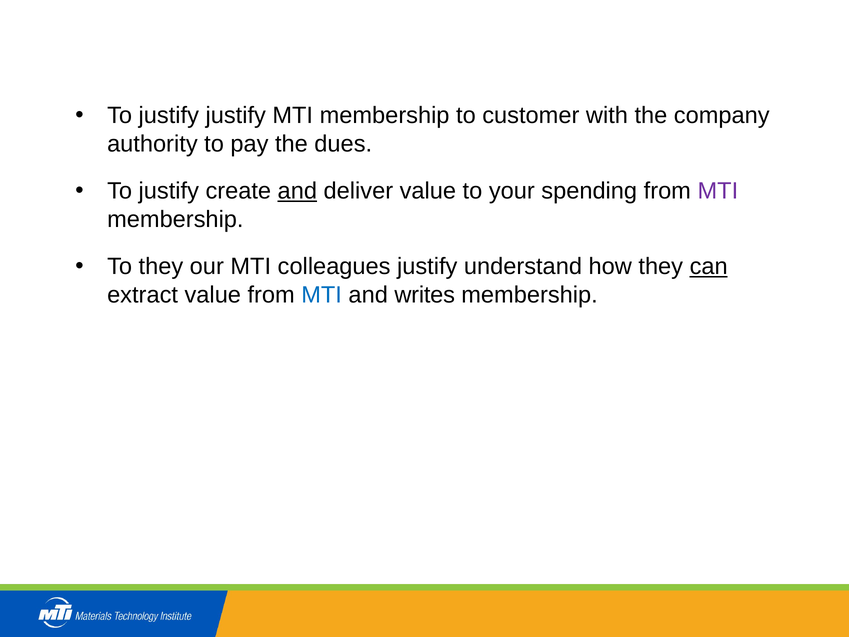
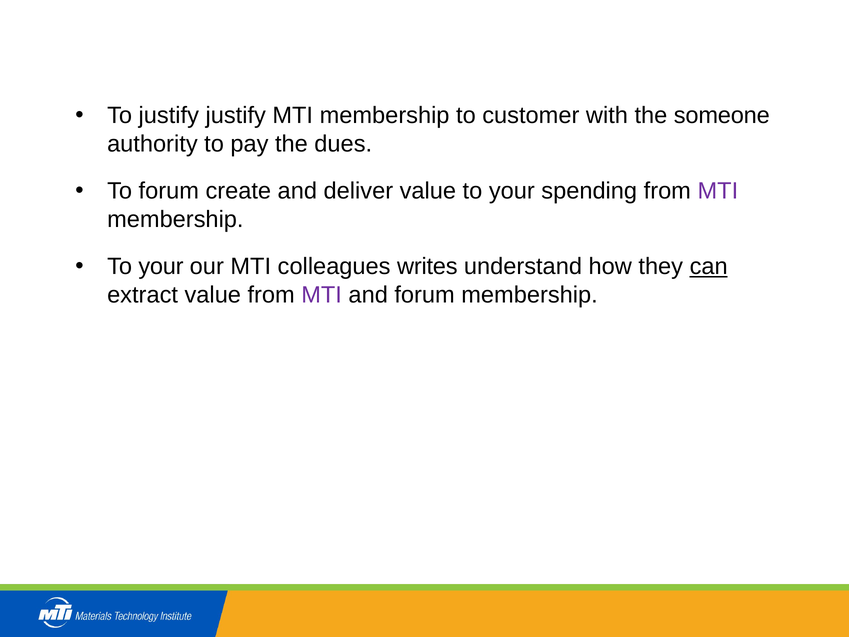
company: company -> someone (722, 116)
justify: justify -> forum (169, 191)
and underline: present -> none (297, 191)
they: they -> your (161, 267)
colleagues justify: justify -> writes (427, 267)
MTI colour: blue -> purple (322, 295)
and writes: writes -> forum (425, 295)
